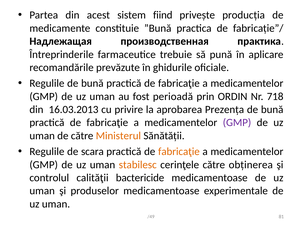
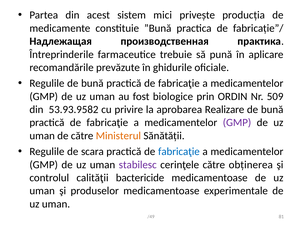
fiind: fiind -> mici (163, 15)
perioadă: perioadă -> biologice (173, 96)
718: 718 -> 509 (275, 96)
16.03.2013: 16.03.2013 -> 53.93.9582 (74, 109)
Prezența: Prezența -> Realizare (225, 109)
fabricaţie colour: orange -> blue (179, 151)
stabilesc colour: orange -> purple (138, 164)
